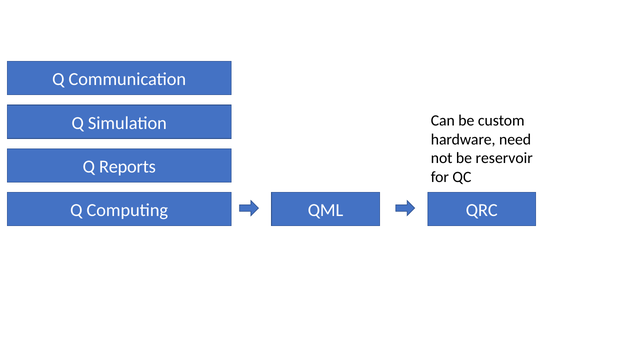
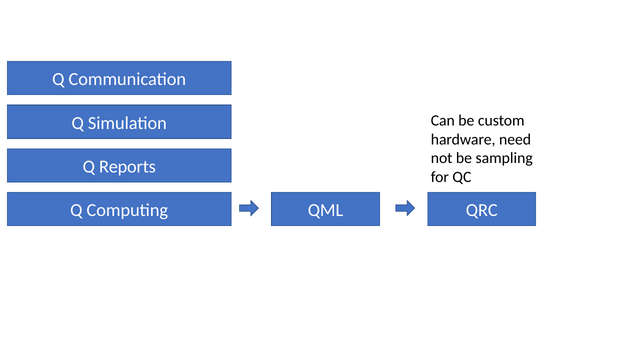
reservoir: reservoir -> sampling (504, 158)
